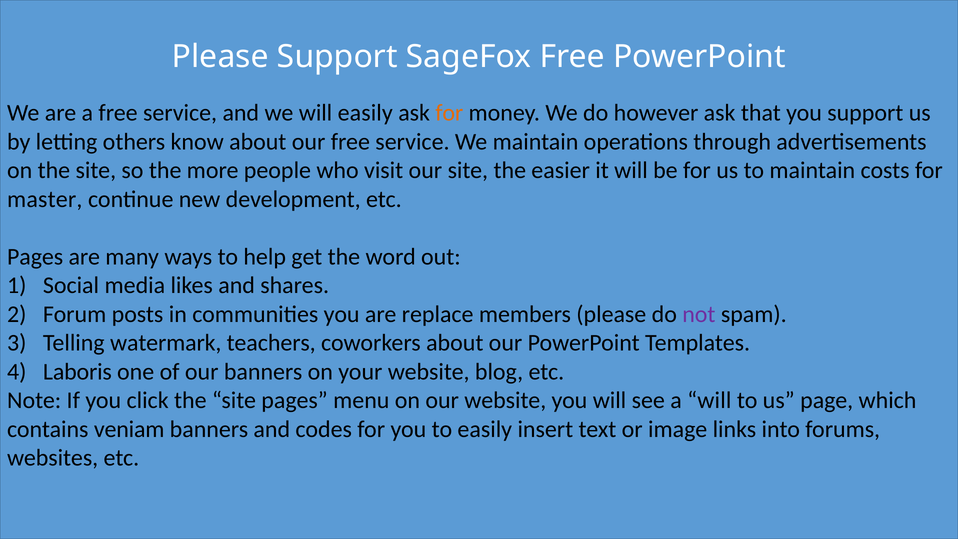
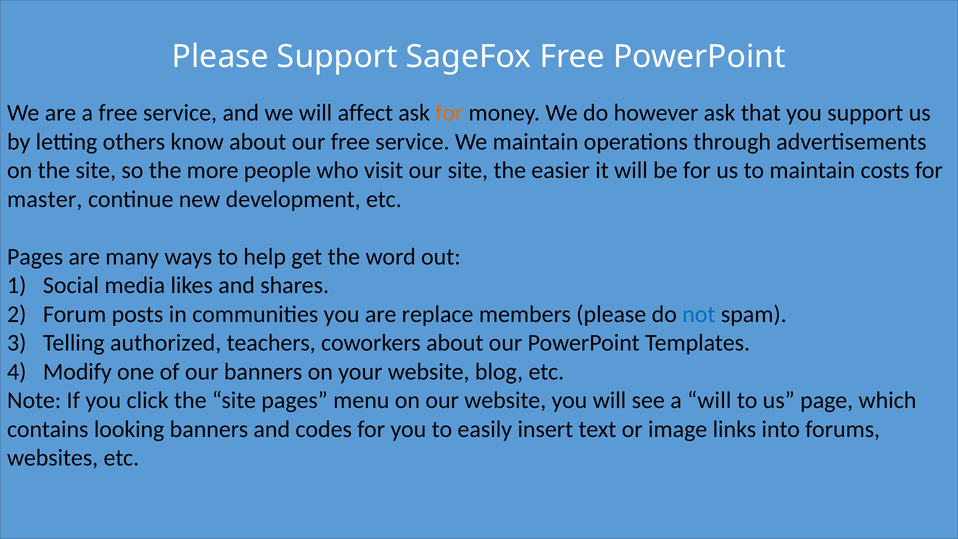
will easily: easily -> affect (365, 113)
not colour: purple -> blue (699, 314)
watermark: watermark -> authorized (166, 343)
Laboris: Laboris -> Modify (77, 372)
veniam: veniam -> looking (129, 429)
